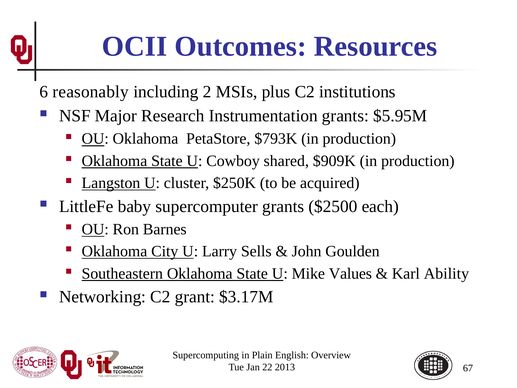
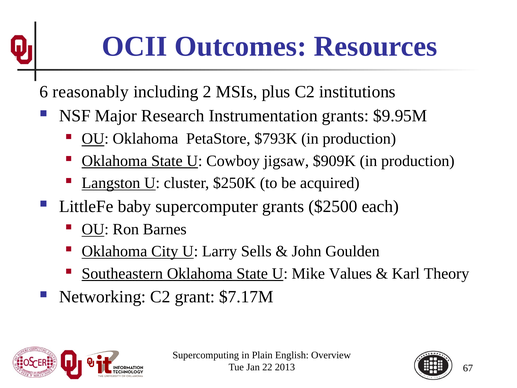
$5.95M: $5.95M -> $9.95M (400, 116)
shared: shared -> jigsaw (286, 161)
Ability: Ability -> Theory (447, 273)
$3.17M: $3.17M -> $7.17M (246, 297)
